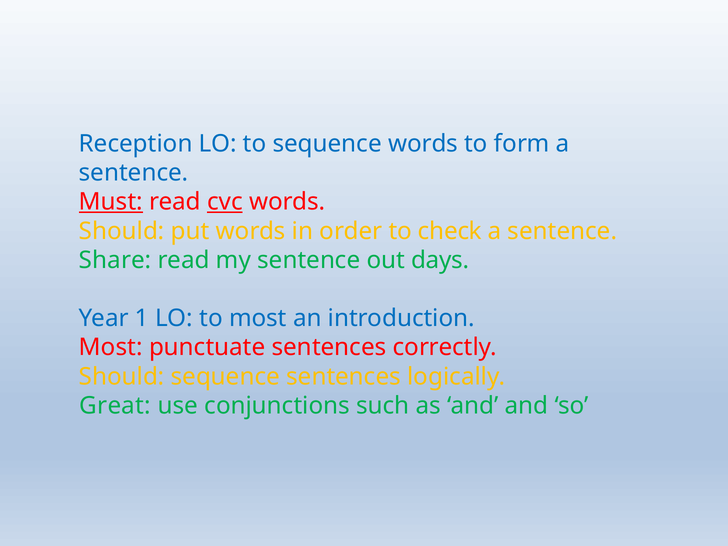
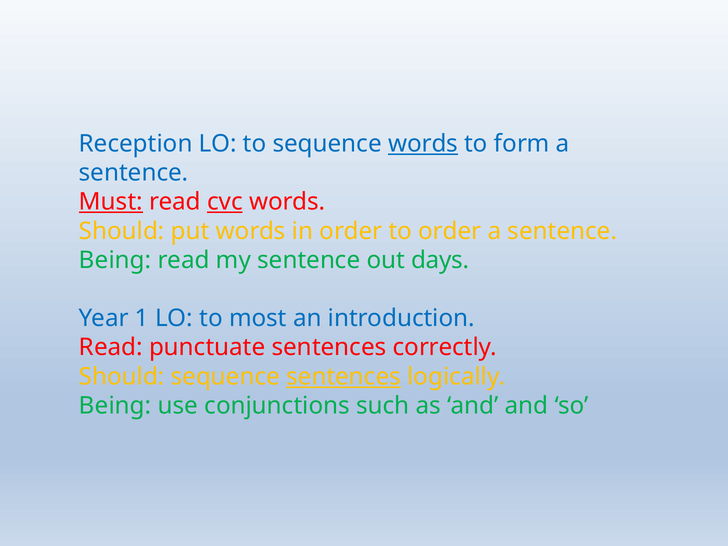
words underline: none -> present (423, 144)
to check: check -> order (450, 231)
Share: Share -> Being (115, 260)
Most: Most -> Read (111, 347)
sentences underline: none -> present (344, 377)
Great: Great -> Being (115, 406)
